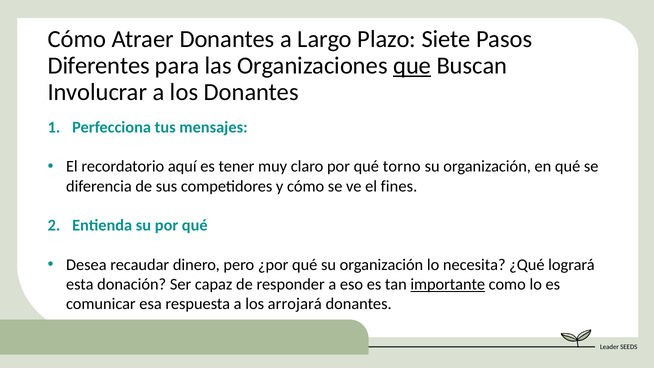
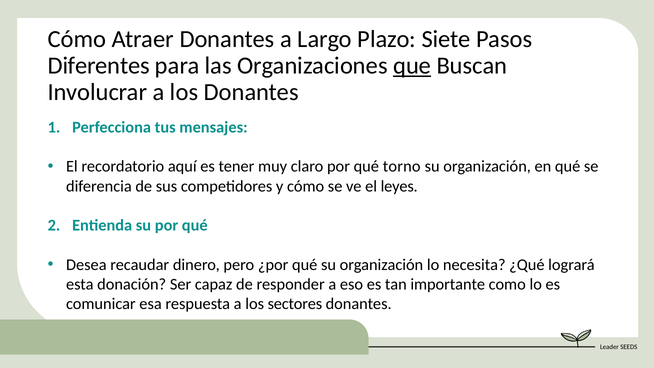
fines: fines -> leyes (399, 186)
importante underline: present -> none (448, 284)
arrojará: arrojará -> sectores (295, 304)
